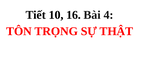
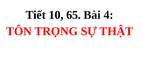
16: 16 -> 65 (74, 15)
